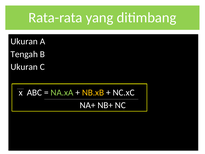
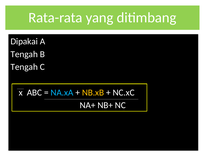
Ukuran: Ukuran -> Dipakai (24, 41)
Ukuran: Ukuran -> Tengah (24, 67)
NA.xA colour: light green -> light blue (62, 92)
